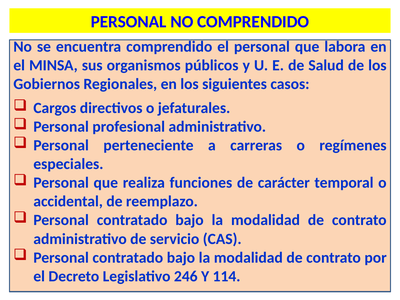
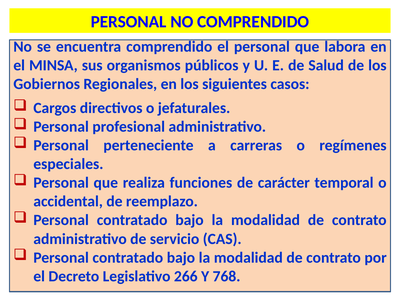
246: 246 -> 266 (186, 276)
114: 114 -> 768 (227, 276)
